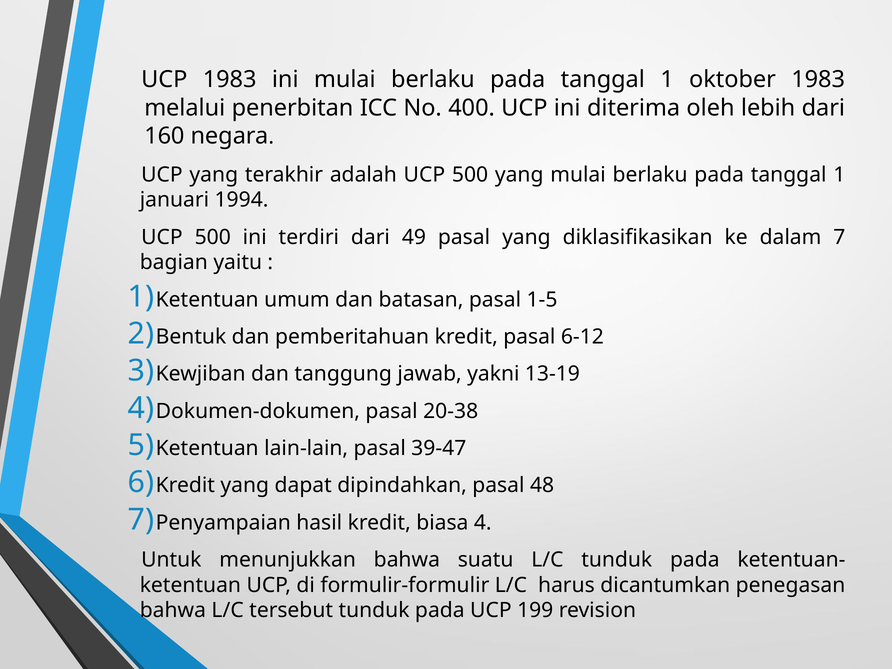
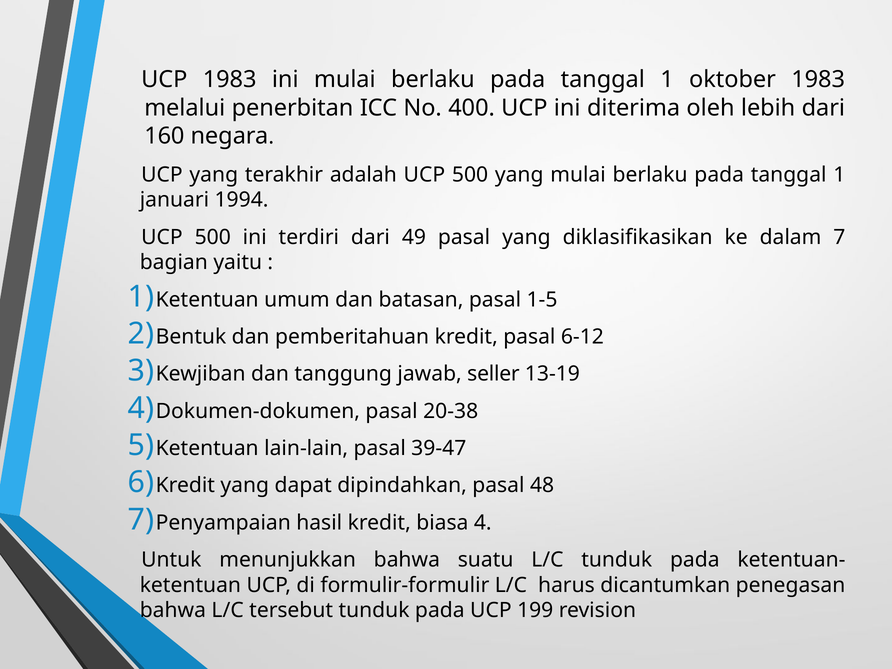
yakni: yakni -> seller (493, 374)
